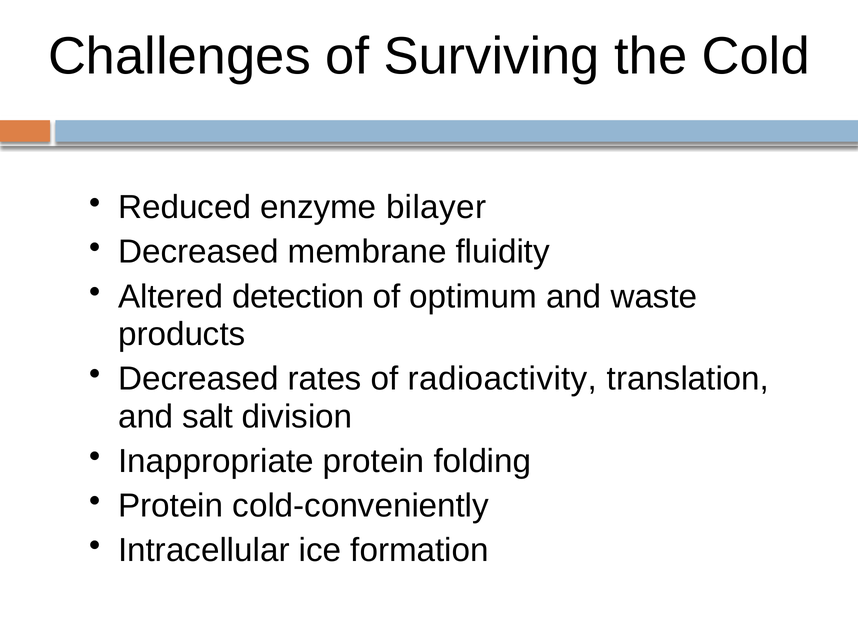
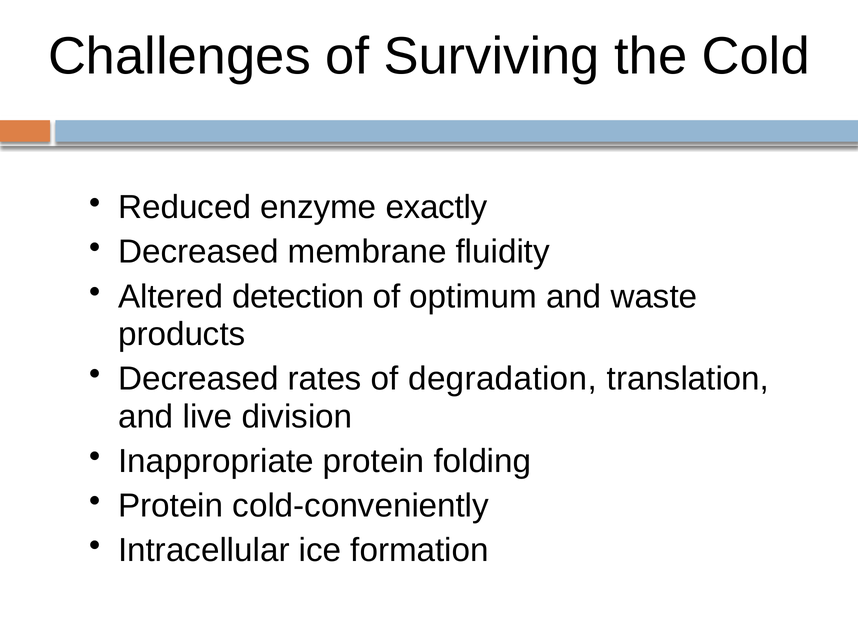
bilayer: bilayer -> exactly (436, 207)
radioactivity: radioactivity -> degradation (502, 379)
salt: salt -> live (208, 417)
